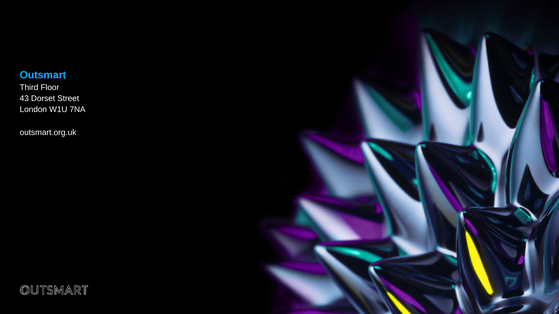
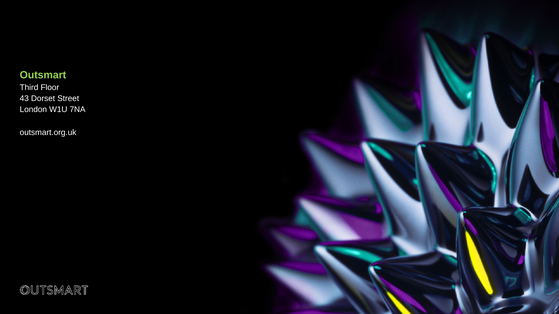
Outsmart colour: light blue -> light green (43, 75)
